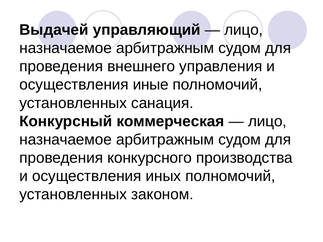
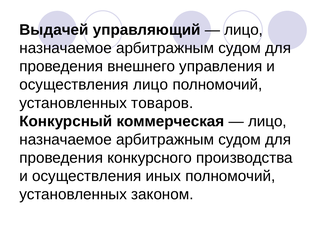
осуществления иные: иные -> лицо (151, 85)
санация: санация -> товаров (162, 103)
